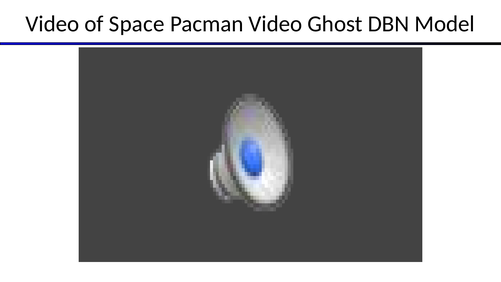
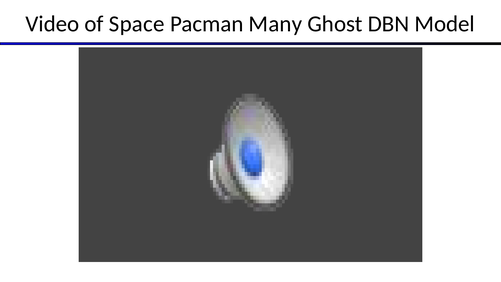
Pacman Video: Video -> Many (275, 24)
